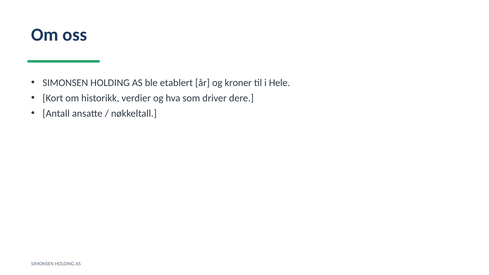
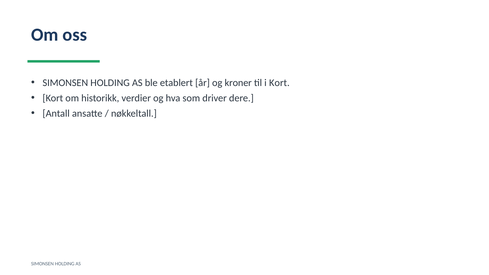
i Hele: Hele -> Kort (279, 83)
